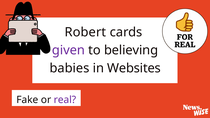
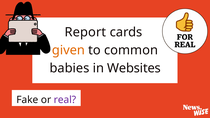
Robert: Robert -> Report (85, 32)
given colour: purple -> orange (68, 50)
believing: believing -> common (131, 50)
